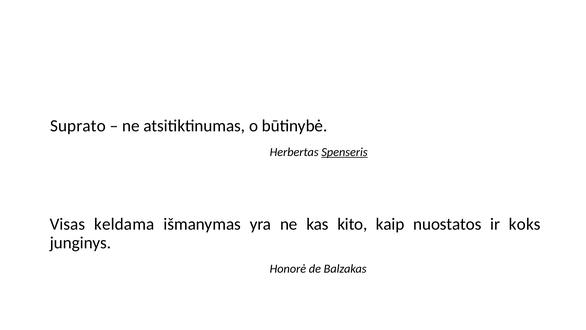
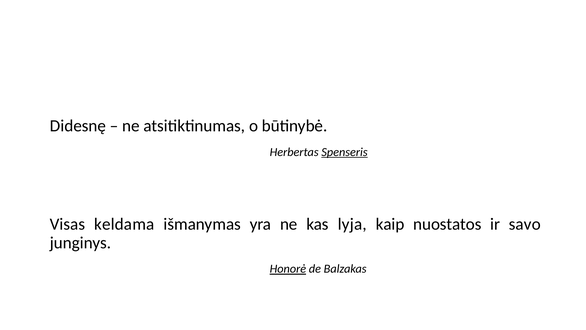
Suprato: Suprato -> Didesnę (78, 126)
kito: kito -> lyja (352, 224)
koks: koks -> savo (525, 224)
Honorė underline: none -> present (288, 269)
